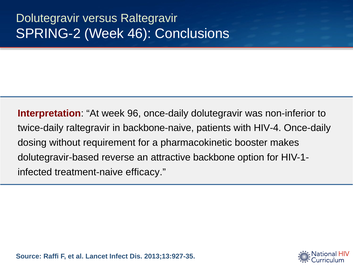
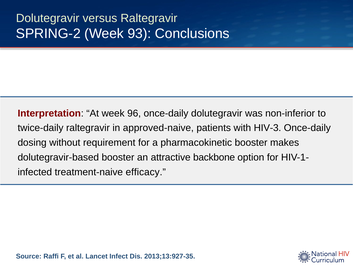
46: 46 -> 93 (139, 34)
backbone-naive: backbone-naive -> approved-naive (158, 128)
HIV-4: HIV-4 -> HIV-3 (267, 128)
dolutegravir-based reverse: reverse -> booster (118, 157)
